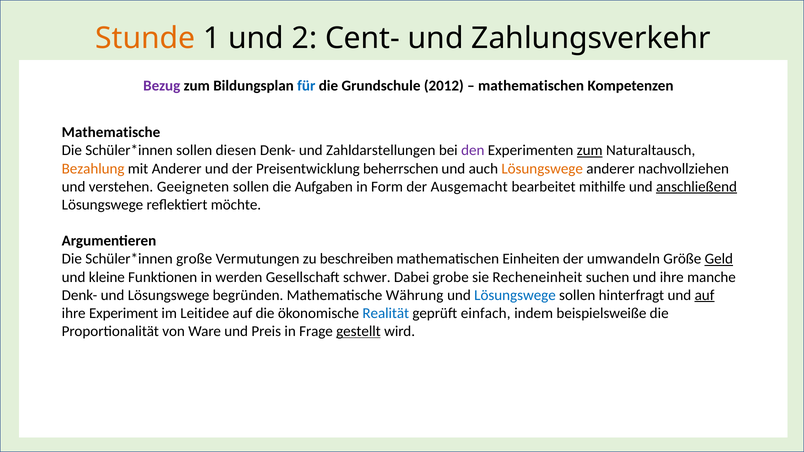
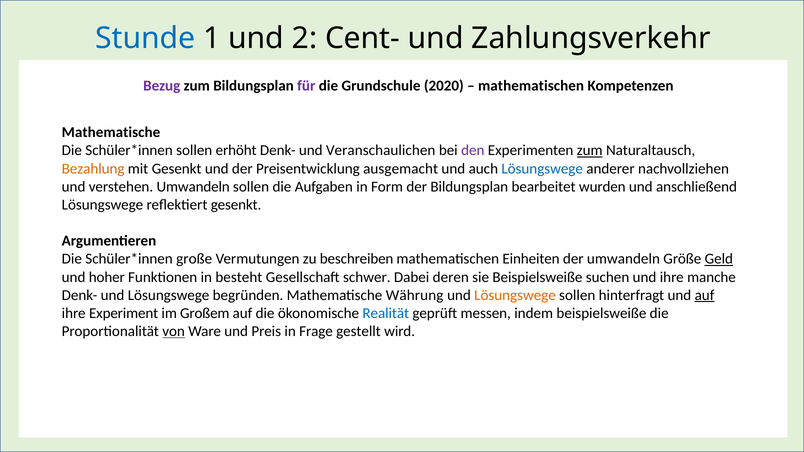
Stunde colour: orange -> blue (145, 38)
für colour: blue -> purple (306, 86)
2012: 2012 -> 2020 (444, 86)
diesen: diesen -> erhöht (236, 151)
Zahldarstellungen: Zahldarstellungen -> Veranschaulichen (381, 151)
mit Anderer: Anderer -> Gesenkt (177, 169)
beherrschen: beherrschen -> ausgemacht (401, 169)
Lösungswege colour: orange -> blue (542, 169)
verstehen Geeigneten: Geeigneten -> Umwandeln (193, 187)
der Ausgemacht: Ausgemacht -> Bildungsplan (469, 187)
mithilfe: mithilfe -> wurden (602, 187)
anschließend underline: present -> none (697, 187)
reflektiert möchte: möchte -> gesenkt (236, 205)
kleine: kleine -> hoher (107, 277)
werden: werden -> besteht (239, 277)
grobe: grobe -> deren (451, 277)
sie Recheneinheit: Recheneinheit -> Beispielsweiße (537, 277)
Lösungswege colour: blue -> orange (515, 295)
Leitidee: Leitidee -> Großem (205, 313)
einfach: einfach -> messen (486, 313)
von underline: none -> present (174, 331)
gestellt underline: present -> none (358, 331)
